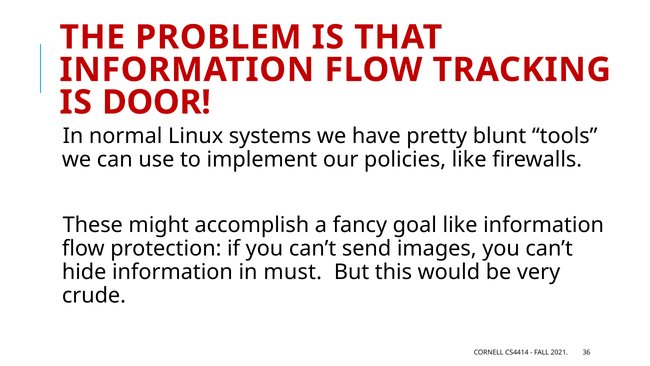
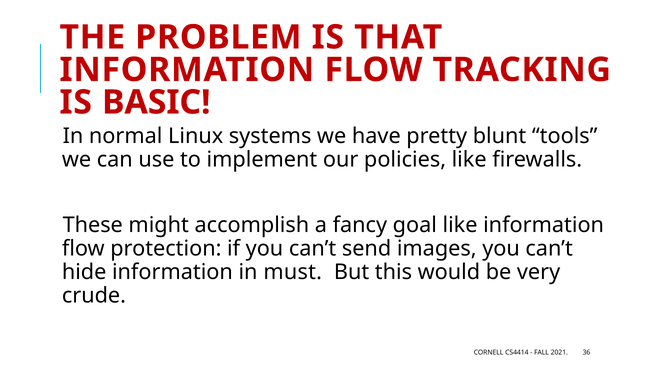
DOOR: DOOR -> BASIC (156, 102)
